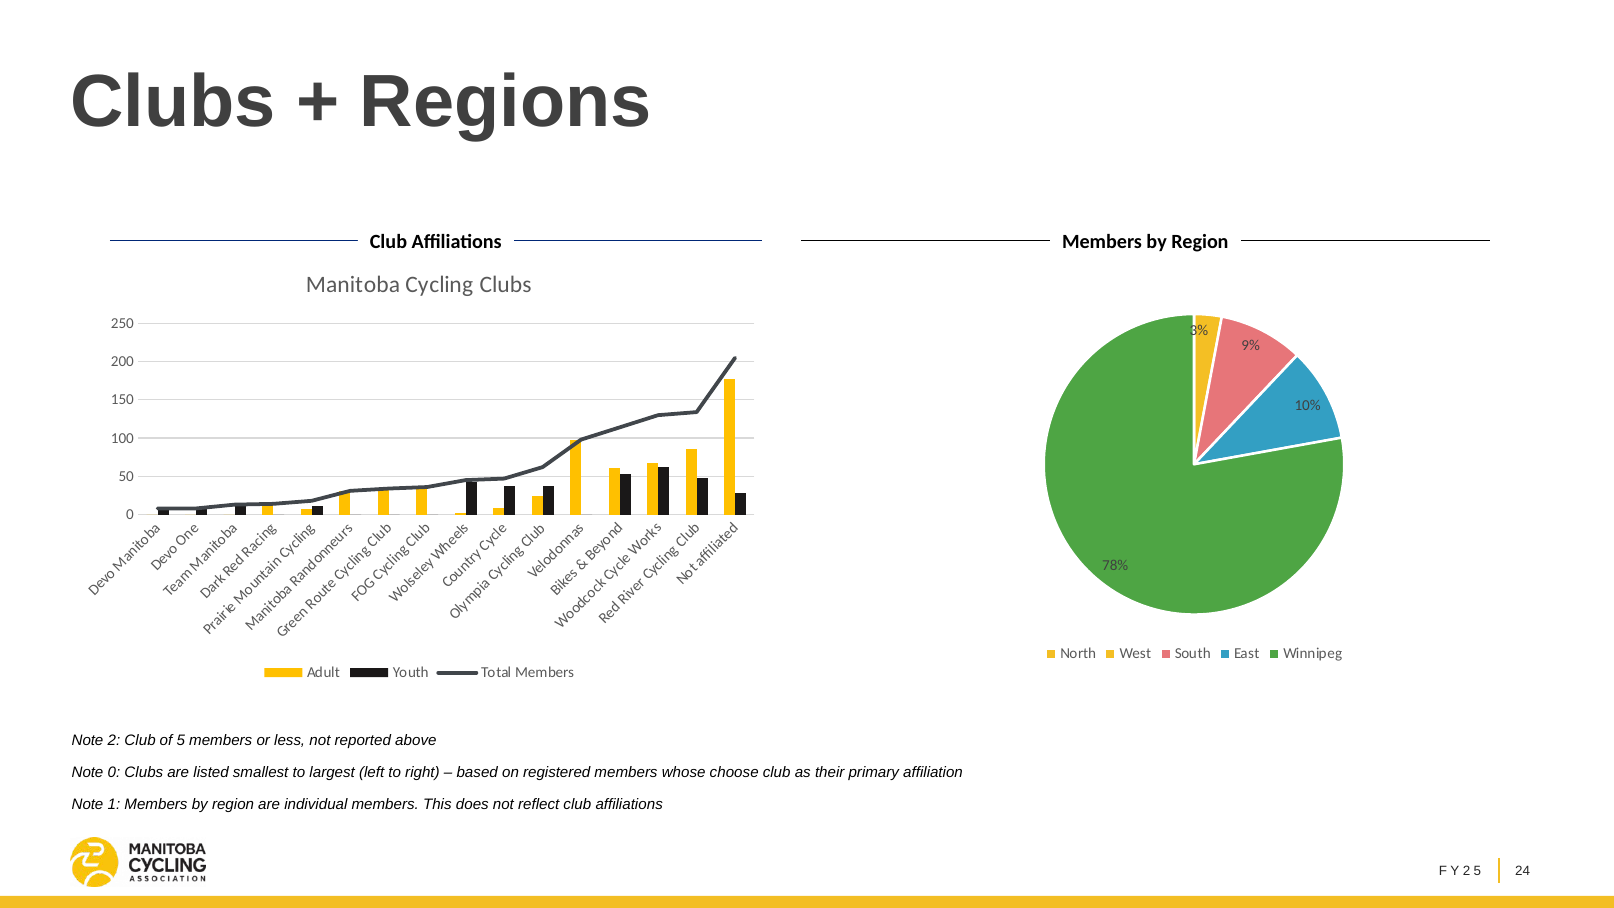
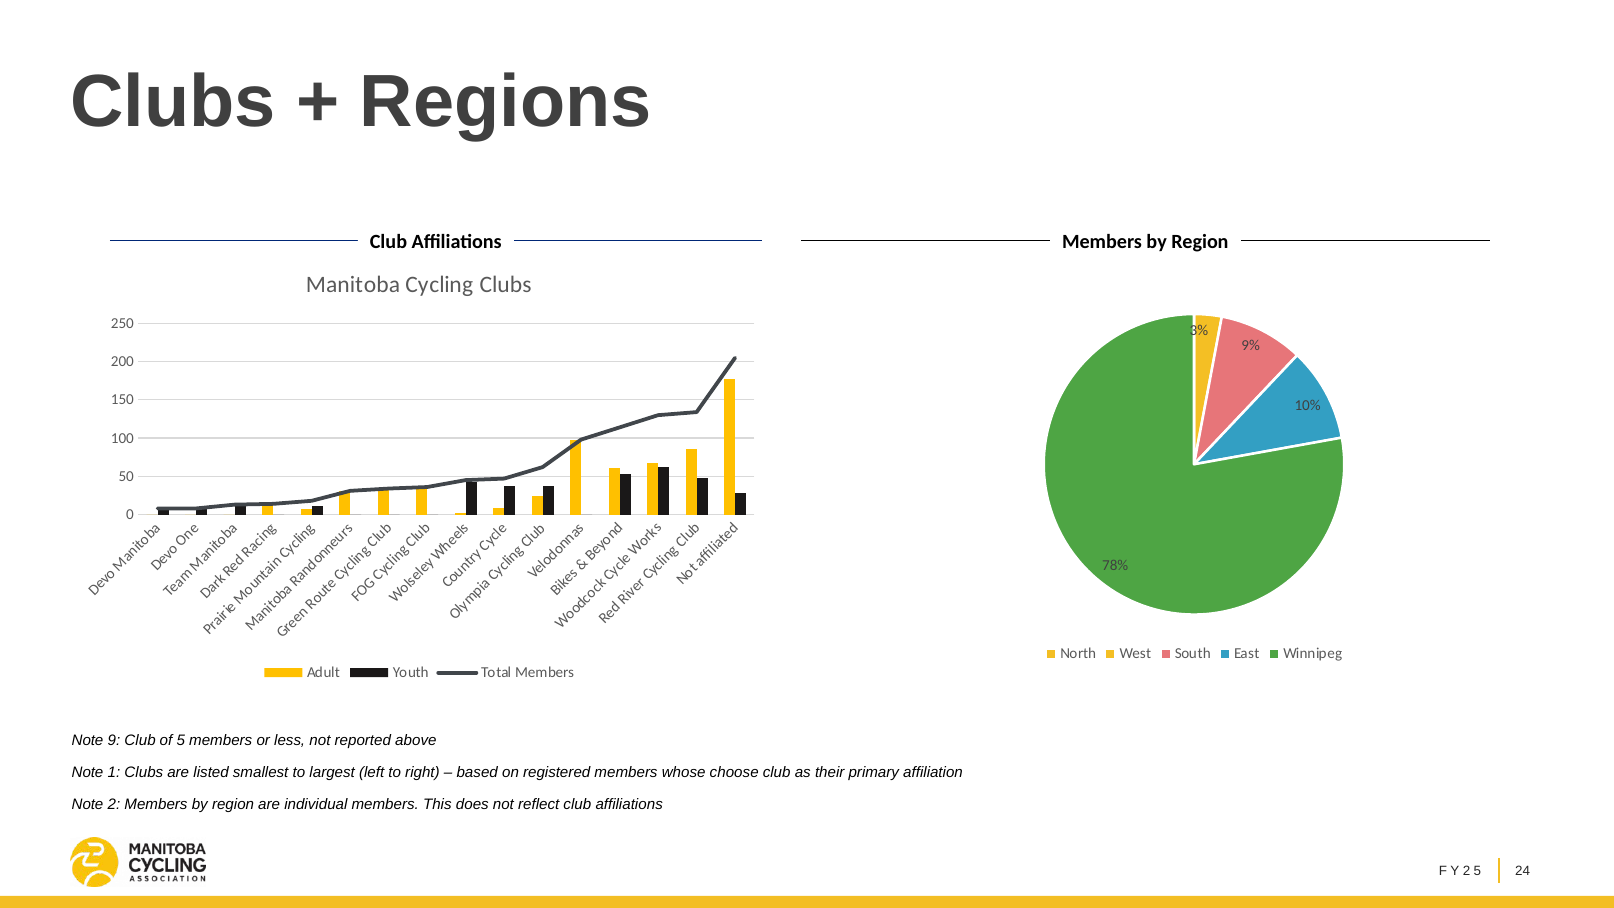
2: 2 -> 9 (114, 741)
Note 0: 0 -> 1 (114, 773)
1: 1 -> 2 (114, 805)
